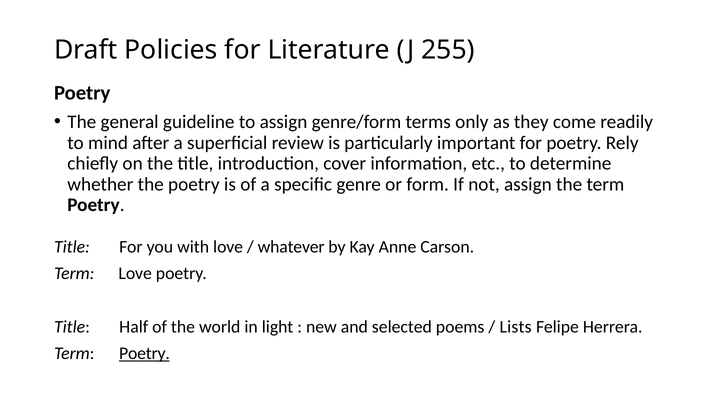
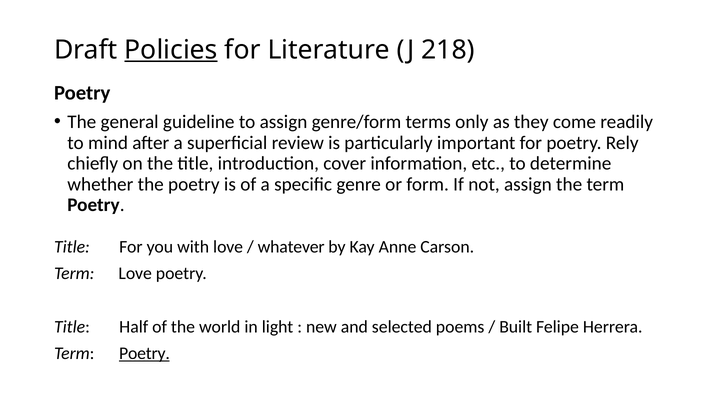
Policies underline: none -> present (171, 50)
255: 255 -> 218 (448, 50)
Lists: Lists -> Built (516, 327)
